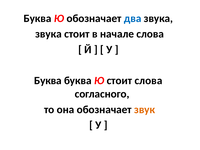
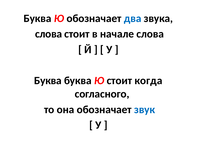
звука: звука -> слова (49, 34)
стоит слова: слова -> когда (148, 81)
звук colour: orange -> blue (145, 110)
